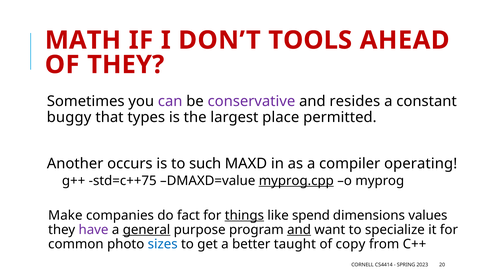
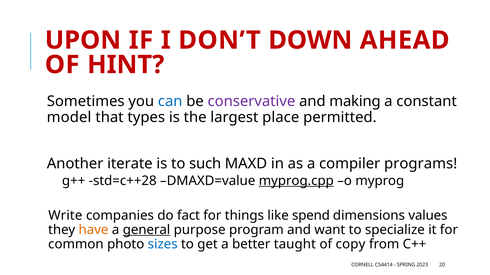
MATH: MATH -> UPON (83, 40)
TOOLS: TOOLS -> DOWN (310, 40)
OF THEY: THEY -> HINT (126, 65)
can colour: purple -> blue (170, 102)
resides: resides -> making (355, 102)
buggy: buggy -> model (69, 118)
occurs: occurs -> iterate (130, 164)
operating: operating -> programs (421, 164)
std=c++75: std=c++75 -> std=c++28 (123, 181)
Make: Make -> Write (65, 216)
things underline: present -> none (244, 216)
have colour: purple -> orange (93, 230)
and underline: present -> none (299, 230)
